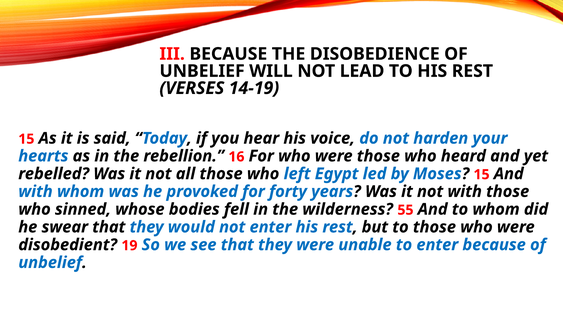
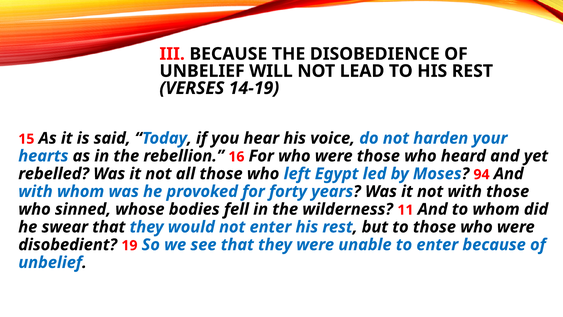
Moses 15: 15 -> 94 (482, 174)
55: 55 -> 11 (405, 210)
